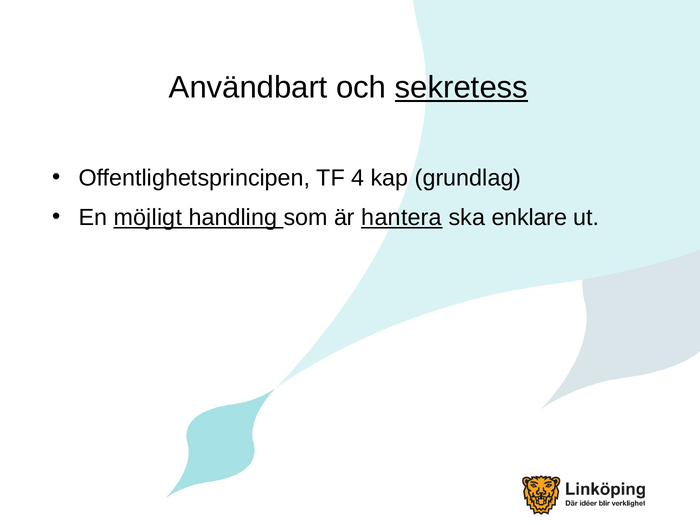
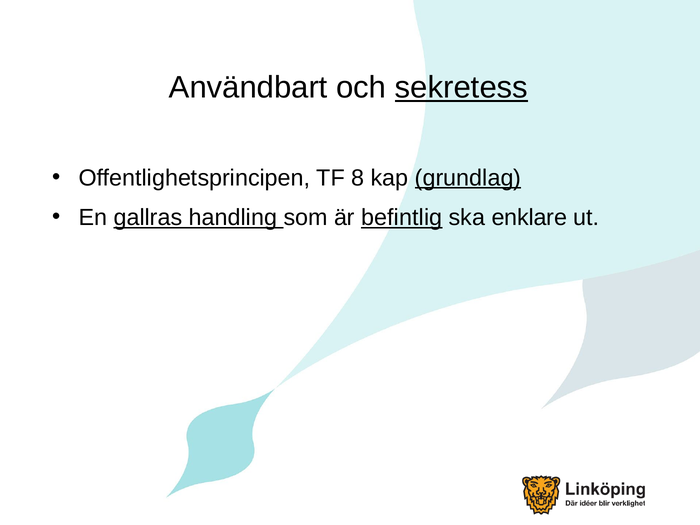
4: 4 -> 8 (358, 178)
grundlag underline: none -> present (468, 178)
möjligt: möjligt -> gallras (148, 217)
hantera: hantera -> befintlig (402, 217)
